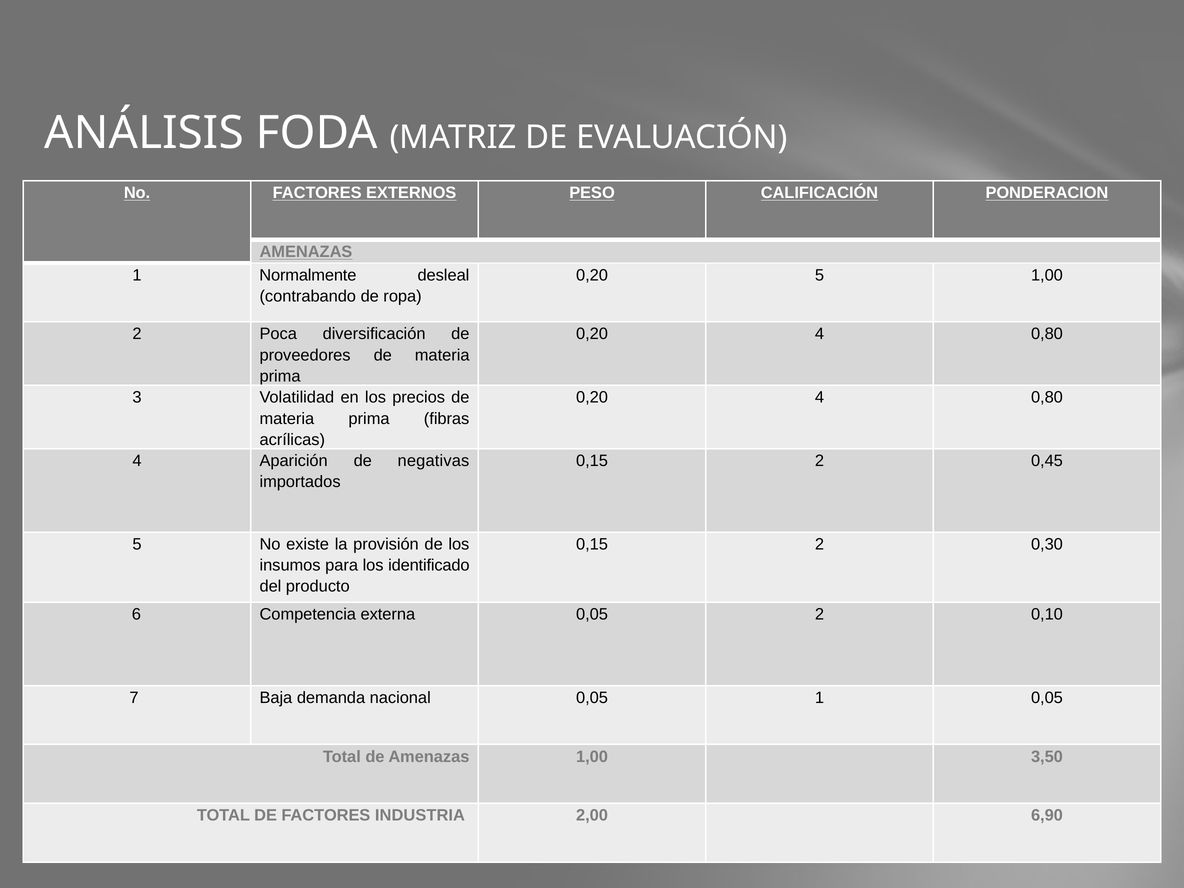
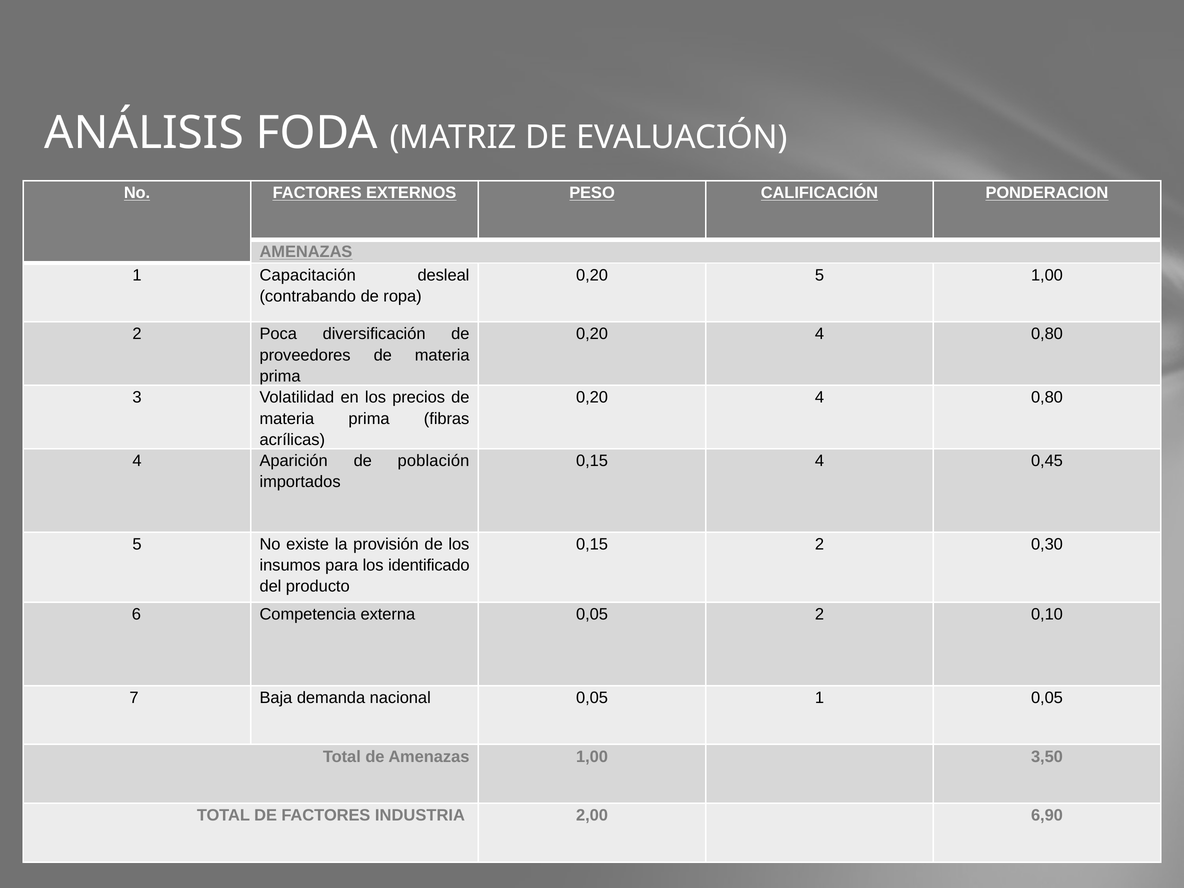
Normalmente: Normalmente -> Capacitación (308, 275)
negativas: negativas -> población (433, 461)
2: 2 -> 4 (819, 461)
